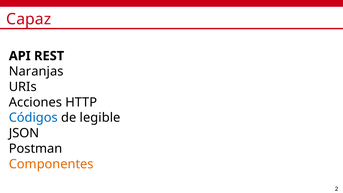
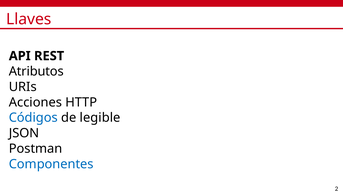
Capaz: Capaz -> Llaves (29, 19)
Naranjas: Naranjas -> Atributos (36, 71)
Componentes colour: orange -> blue (51, 164)
